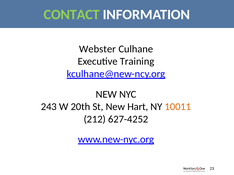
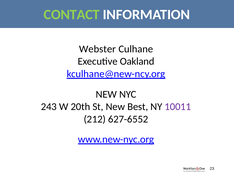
Training: Training -> Oakland (137, 62)
Hart: Hart -> Best (138, 107)
10011 colour: orange -> purple (178, 107)
627-4252: 627-4252 -> 627-6552 (128, 120)
